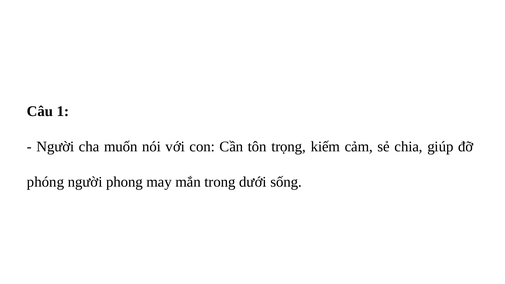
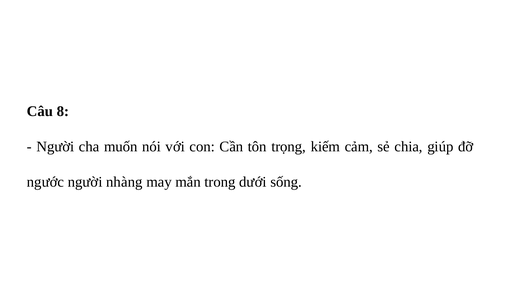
1: 1 -> 8 (63, 111)
phóng: phóng -> ngước (46, 182)
phong: phong -> nhàng (124, 182)
